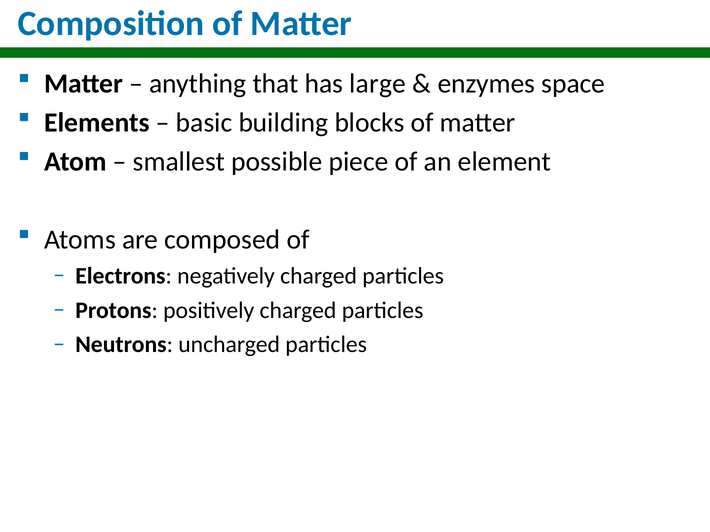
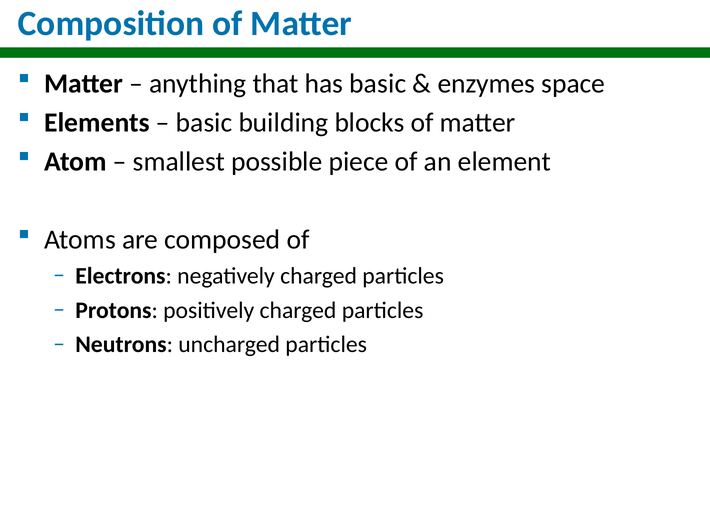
has large: large -> basic (378, 84)
